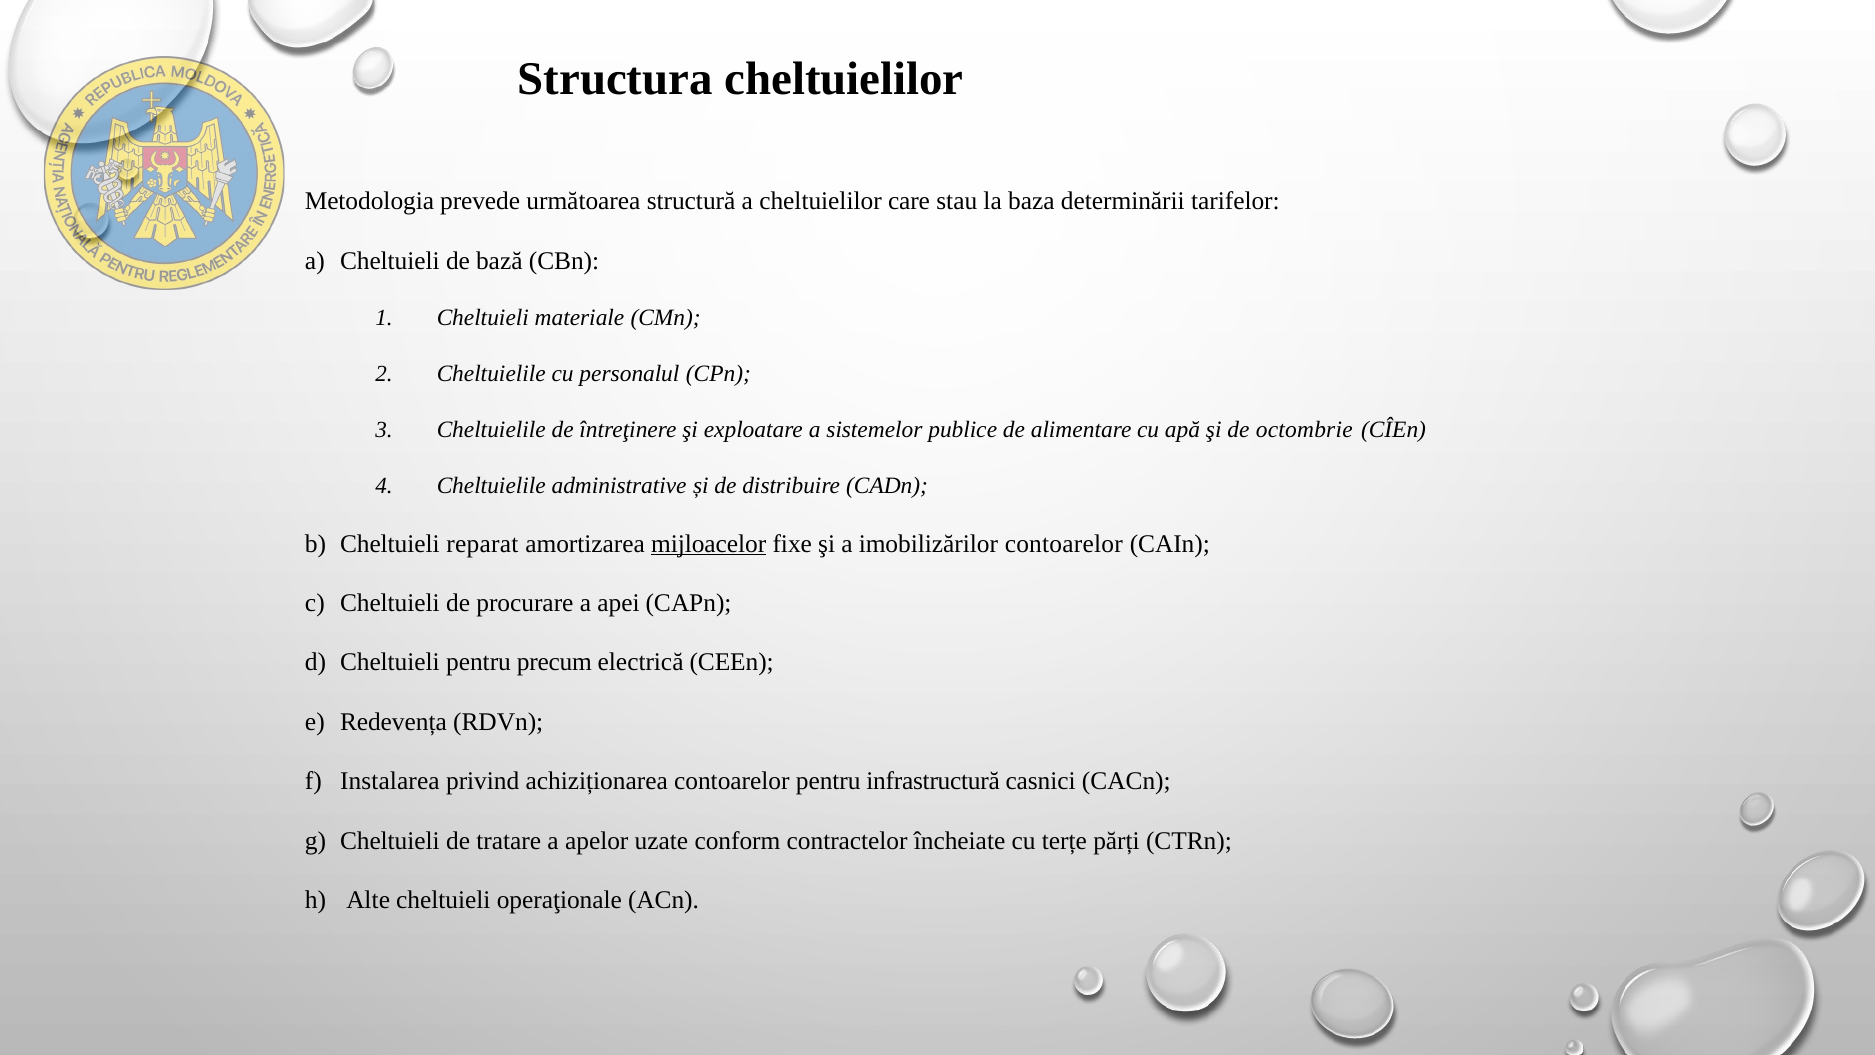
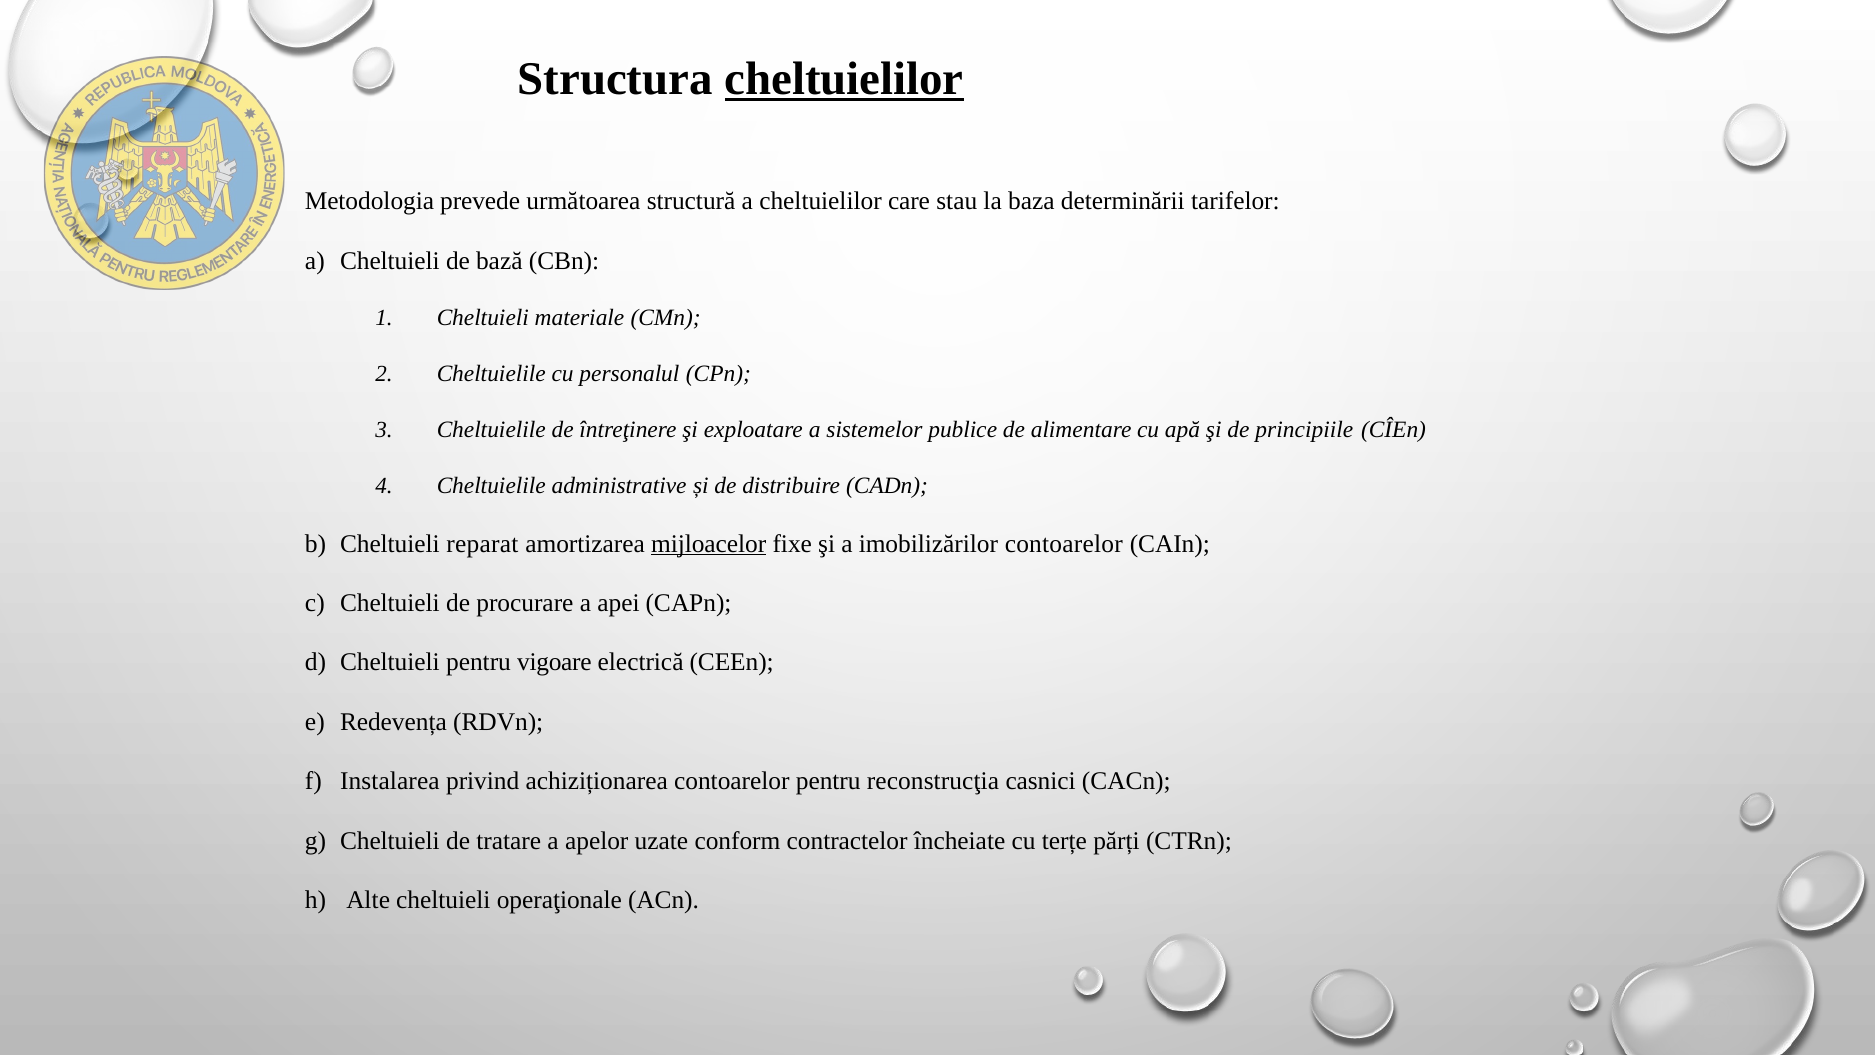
cheltuielilor underline: none -> present (844, 79)
octombrie: octombrie -> principiile (1304, 429)
precum: precum -> vigoare (554, 662)
infrastructură: infrastructură -> reconstrucţia (933, 781)
